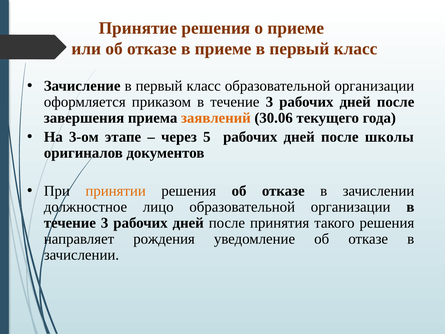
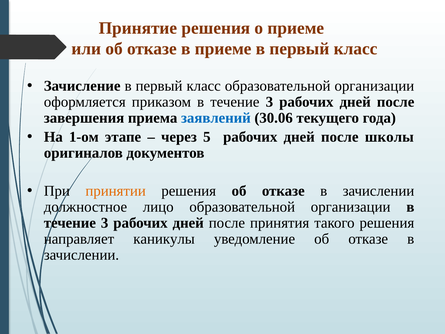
заявлений colour: orange -> blue (216, 118)
3-ом: 3-ом -> 1-ом (84, 137)
рождения: рождения -> каникулы (164, 239)
